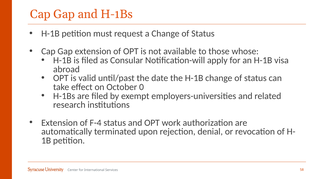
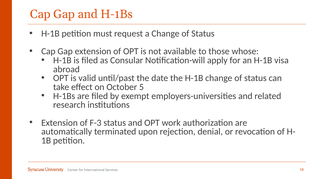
0: 0 -> 5 (142, 87)
F-4: F-4 -> F-3 (96, 123)
